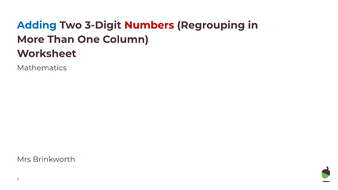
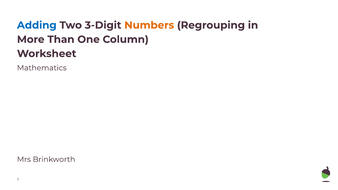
Numbers colour: red -> orange (149, 25)
